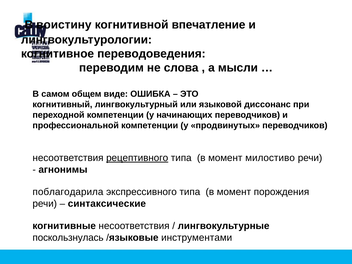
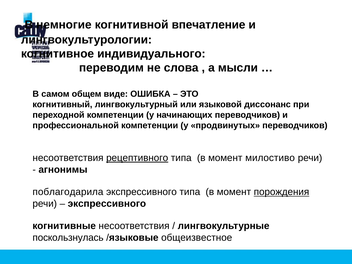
воистину: воистину -> немногие (64, 25)
переводоведения: переводоведения -> индивидуального (151, 54)
порождения underline: none -> present (281, 192)
синтаксические: синтаксические -> экспрессивного (107, 204)
инструментами: инструментами -> общеизвестное (197, 238)
